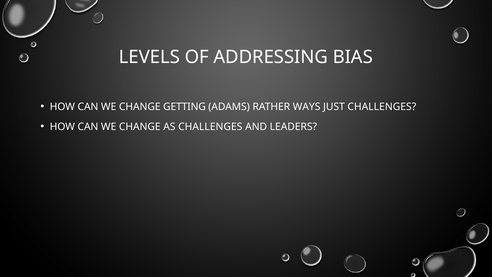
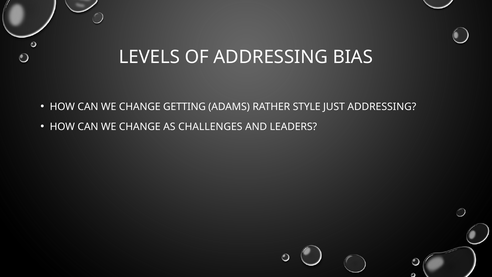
WAYS: WAYS -> STYLE (307, 107)
JUST CHALLENGES: CHALLENGES -> ADDRESSING (382, 107)
